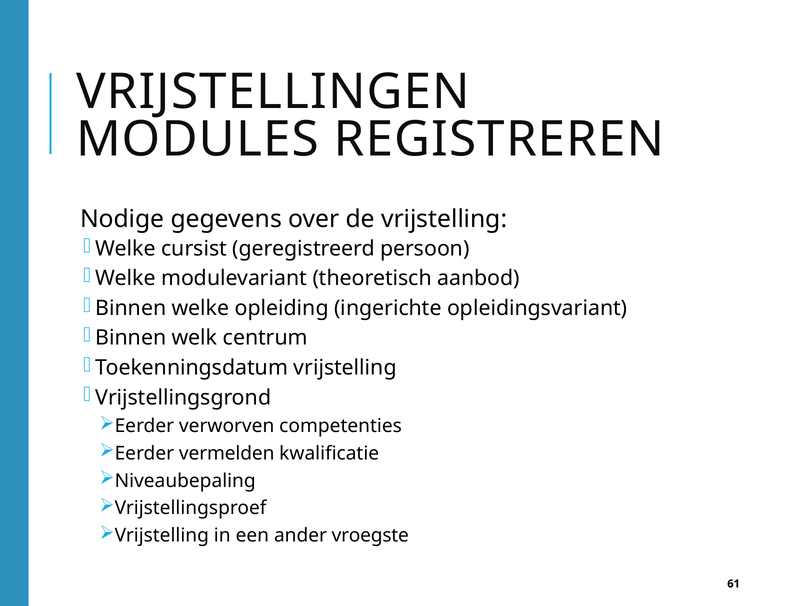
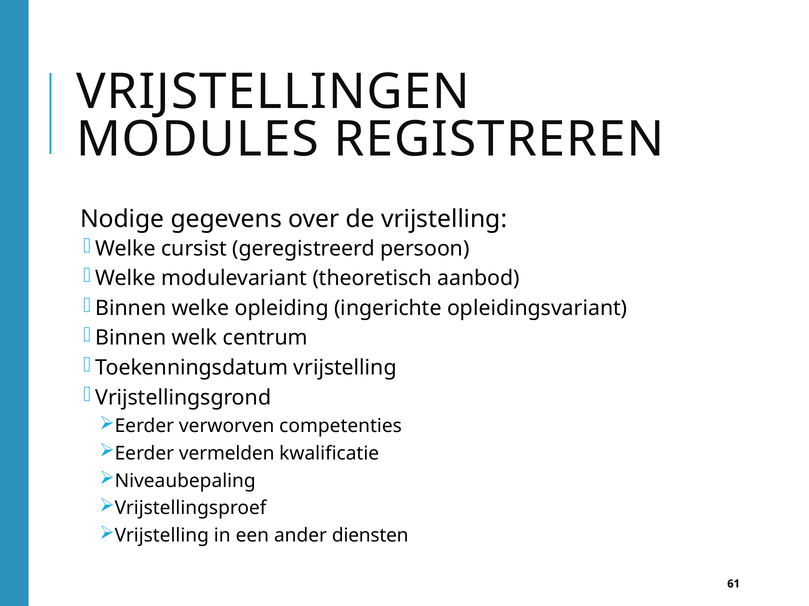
vroegste: vroegste -> diensten (370, 536)
